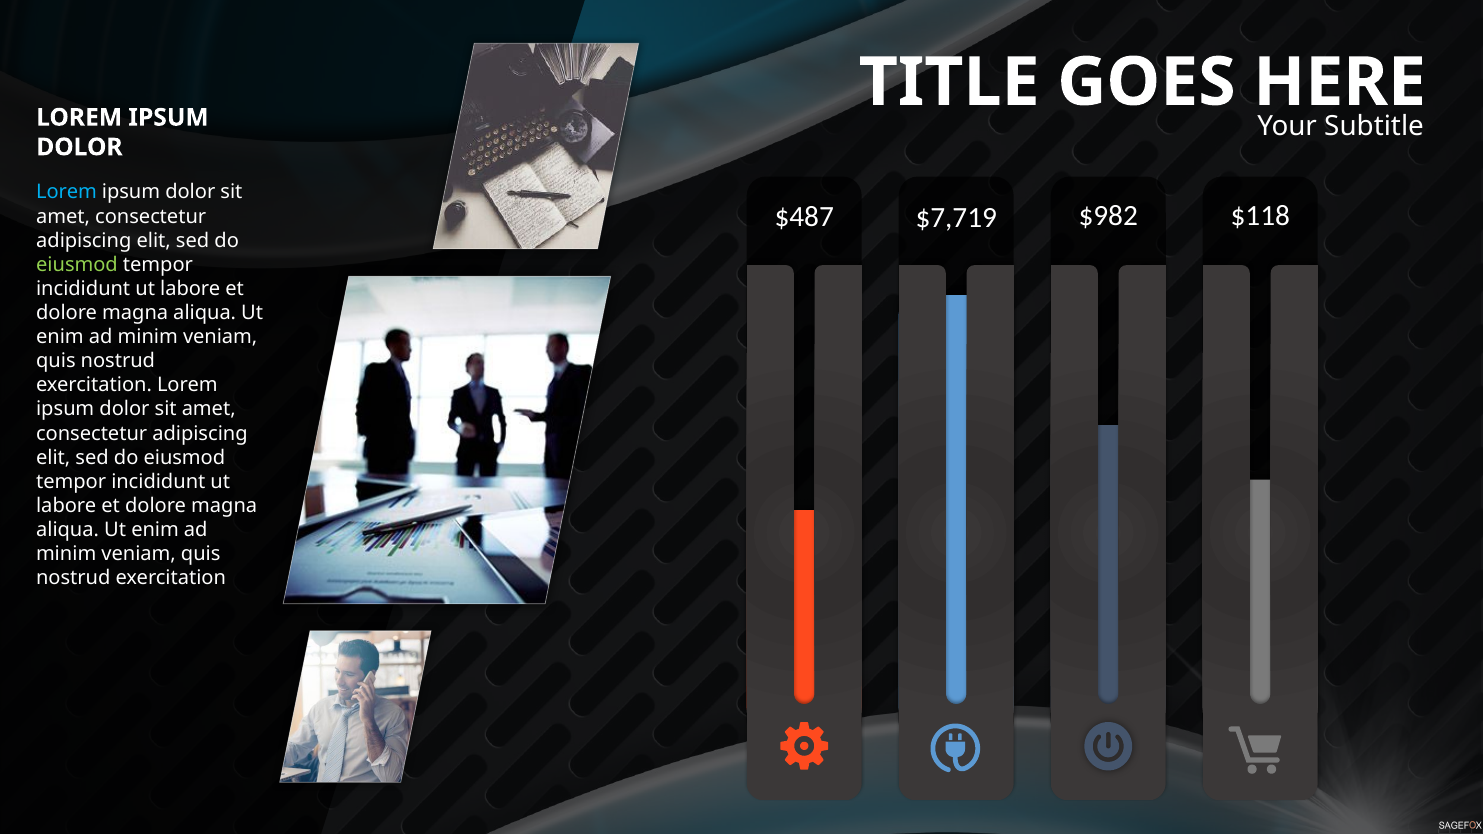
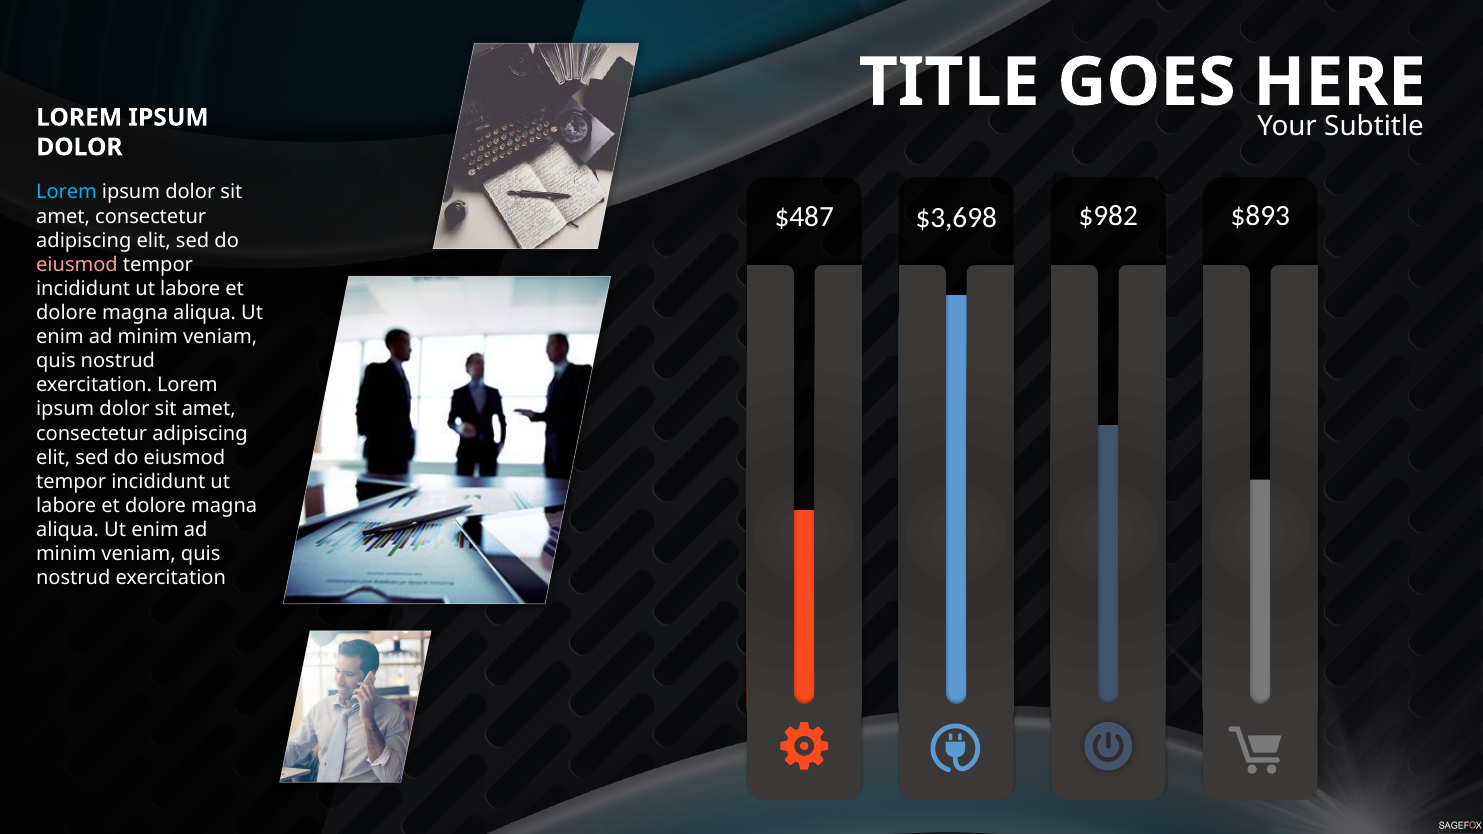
$7,719: $7,719 -> $3,698 (956, 218)
$118: $118 -> $893 (1260, 215)
eiusmod colour: light green -> pink (77, 265)
